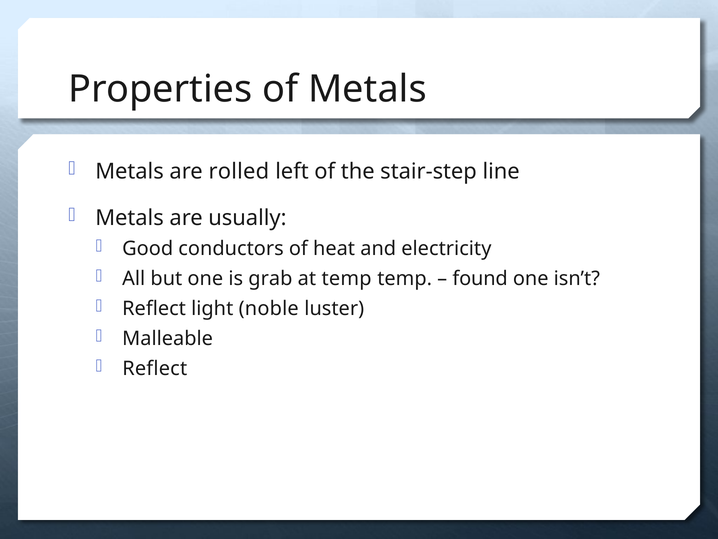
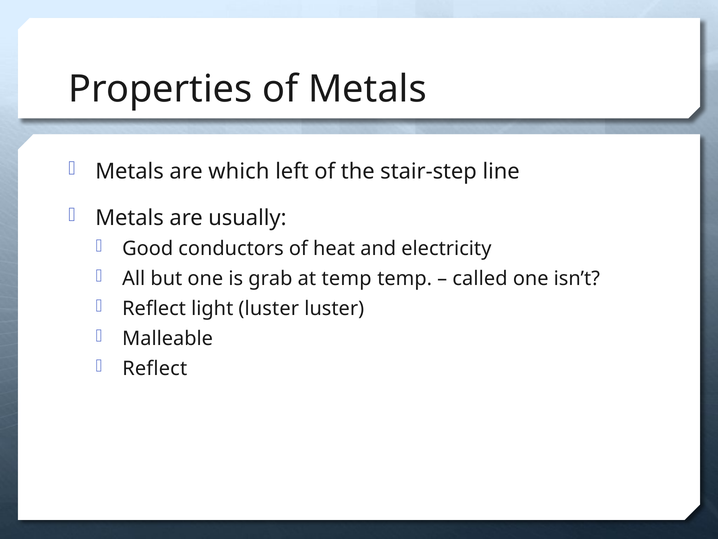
rolled: rolled -> which (239, 171)
found: found -> called (480, 279)
light noble: noble -> luster (269, 309)
